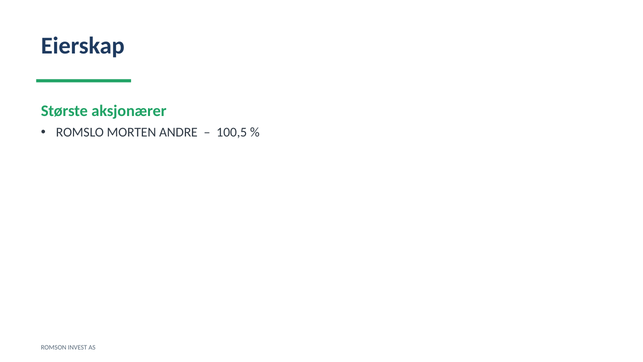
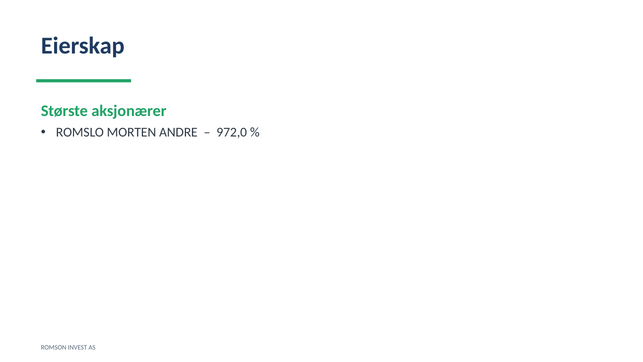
100,5: 100,5 -> 972,0 (232, 132)
